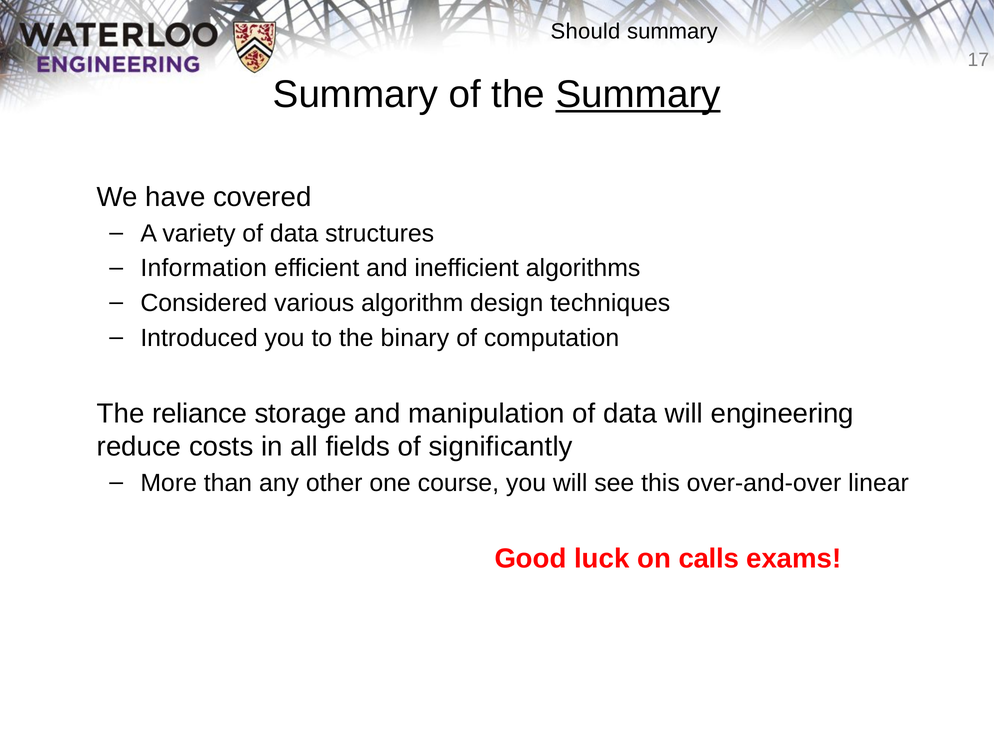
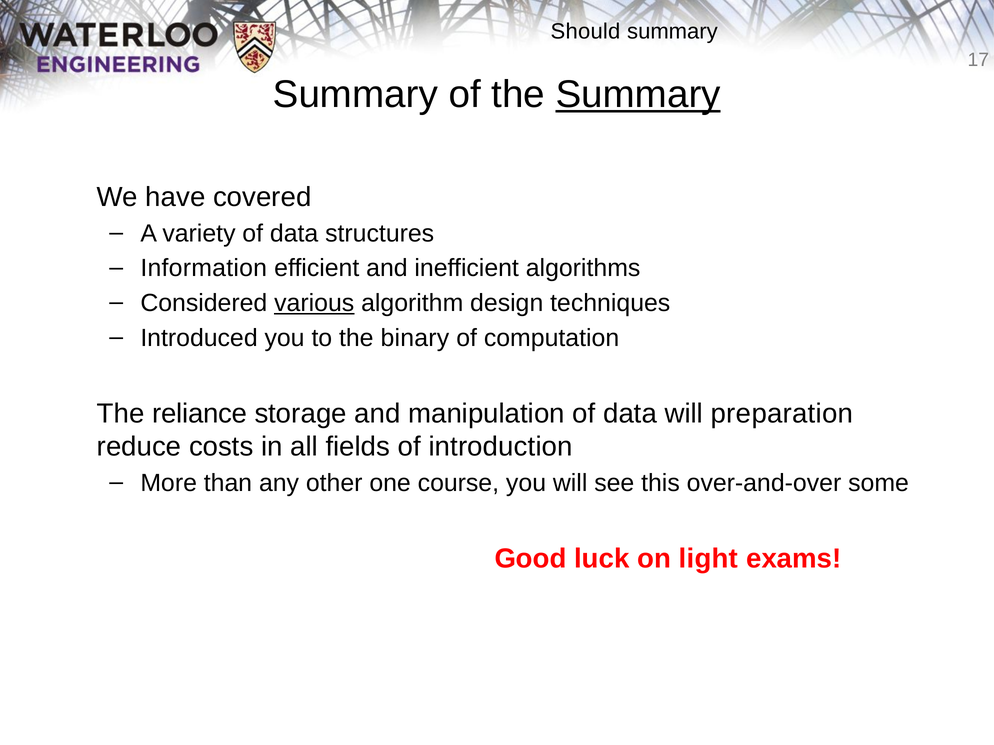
various underline: none -> present (314, 303)
engineering: engineering -> preparation (782, 414)
significantly: significantly -> introduction (501, 447)
linear: linear -> some (879, 483)
calls: calls -> light (709, 559)
